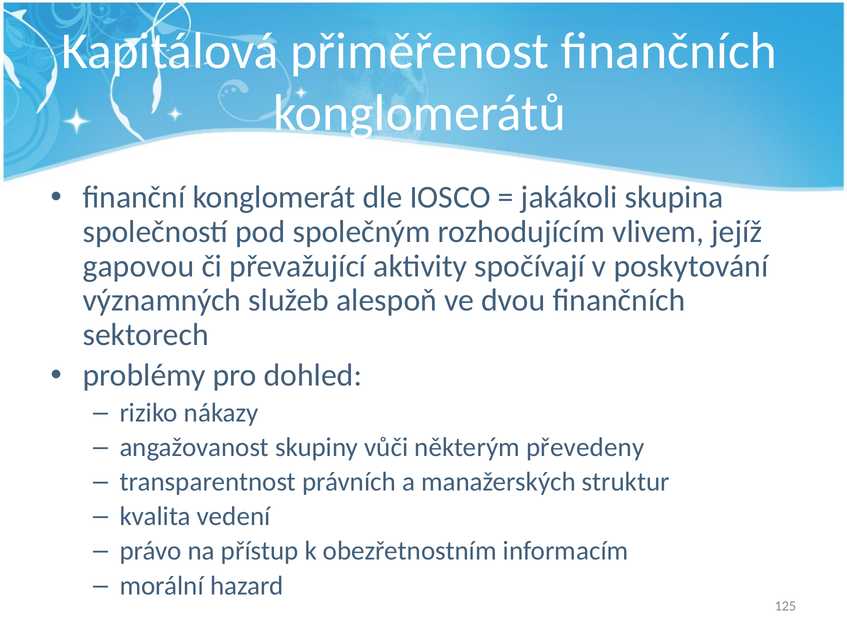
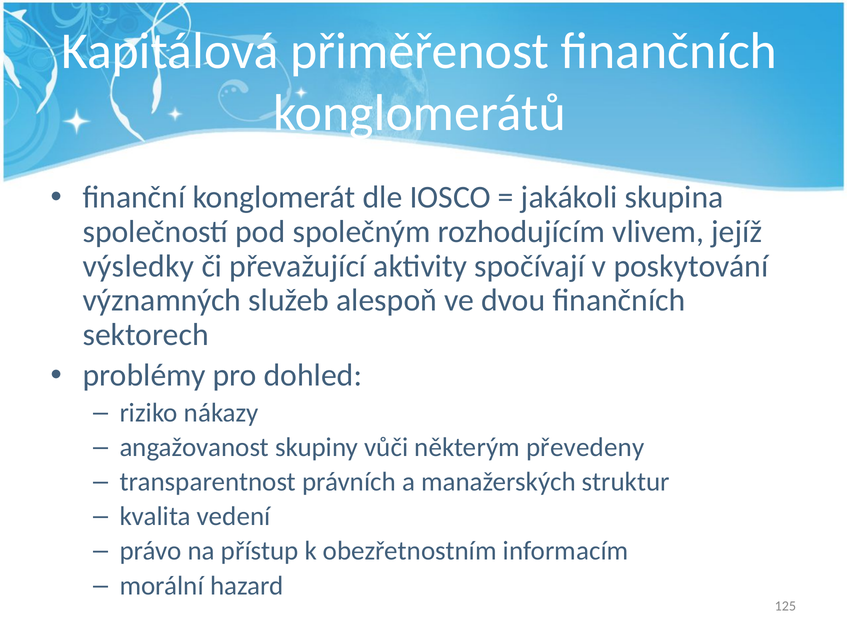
gapovou: gapovou -> výsledky (138, 266)
